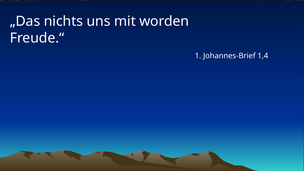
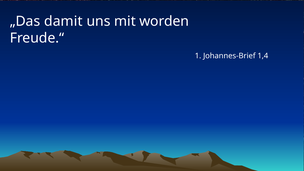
nichts: nichts -> damit (63, 21)
